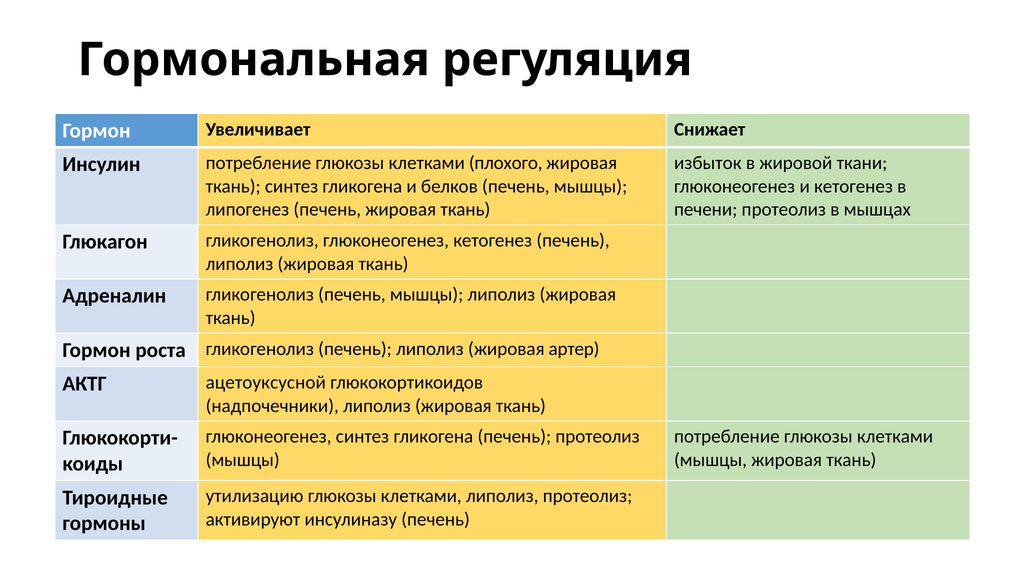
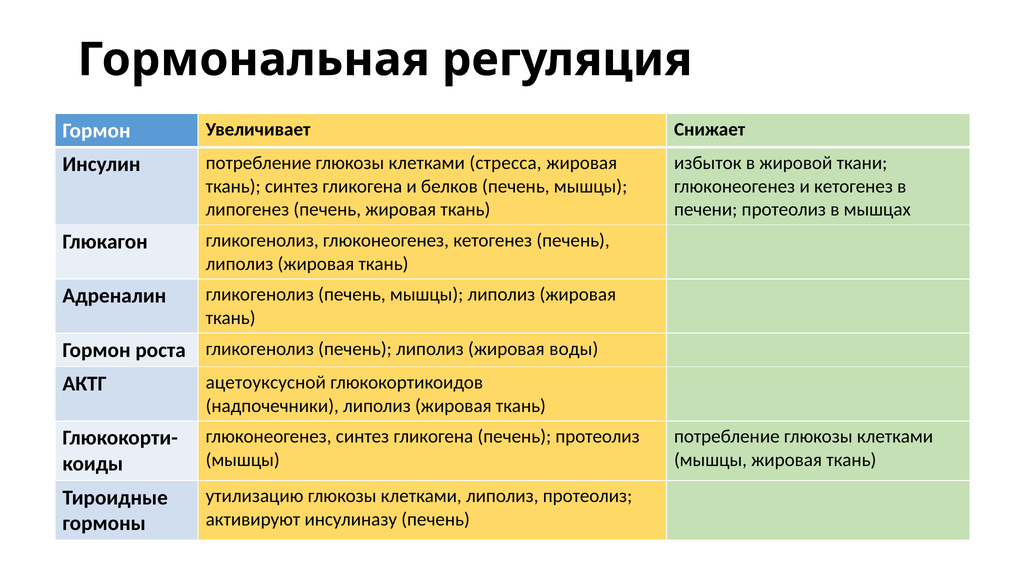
плохого: плохого -> стресса (506, 163)
артер: артер -> воды (574, 349)
